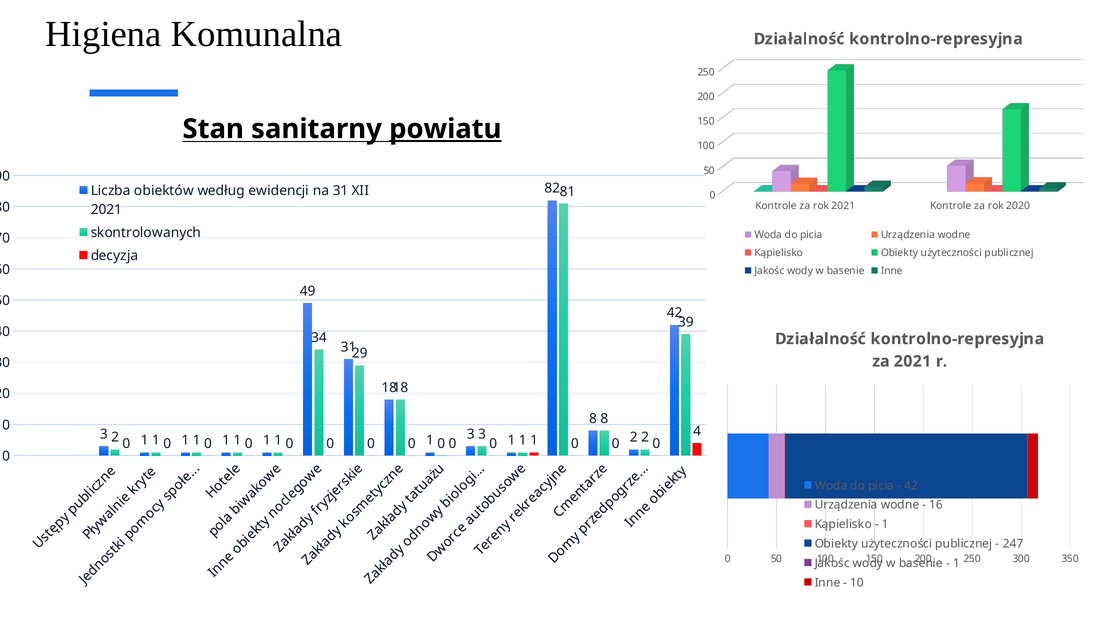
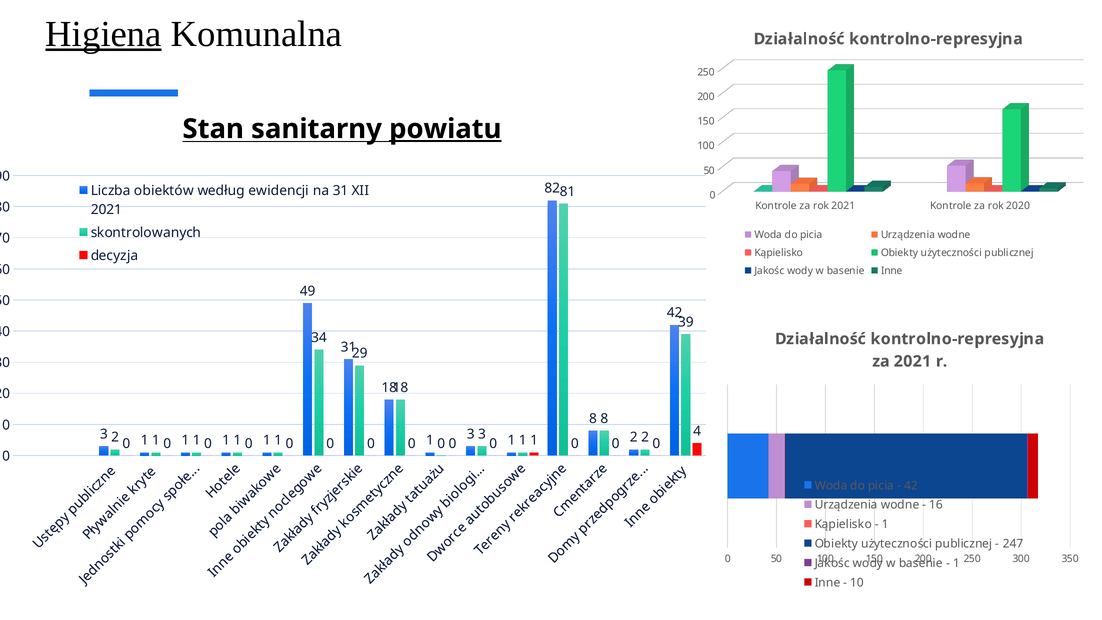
Higiena underline: none -> present (104, 34)
